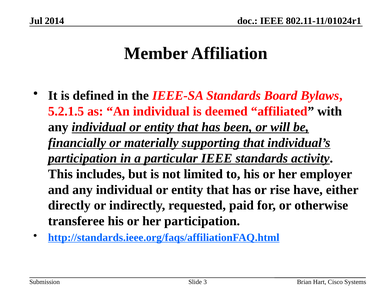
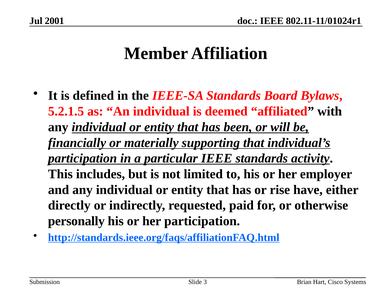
2014: 2014 -> 2001 (54, 21)
transferee: transferee -> personally (76, 221)
